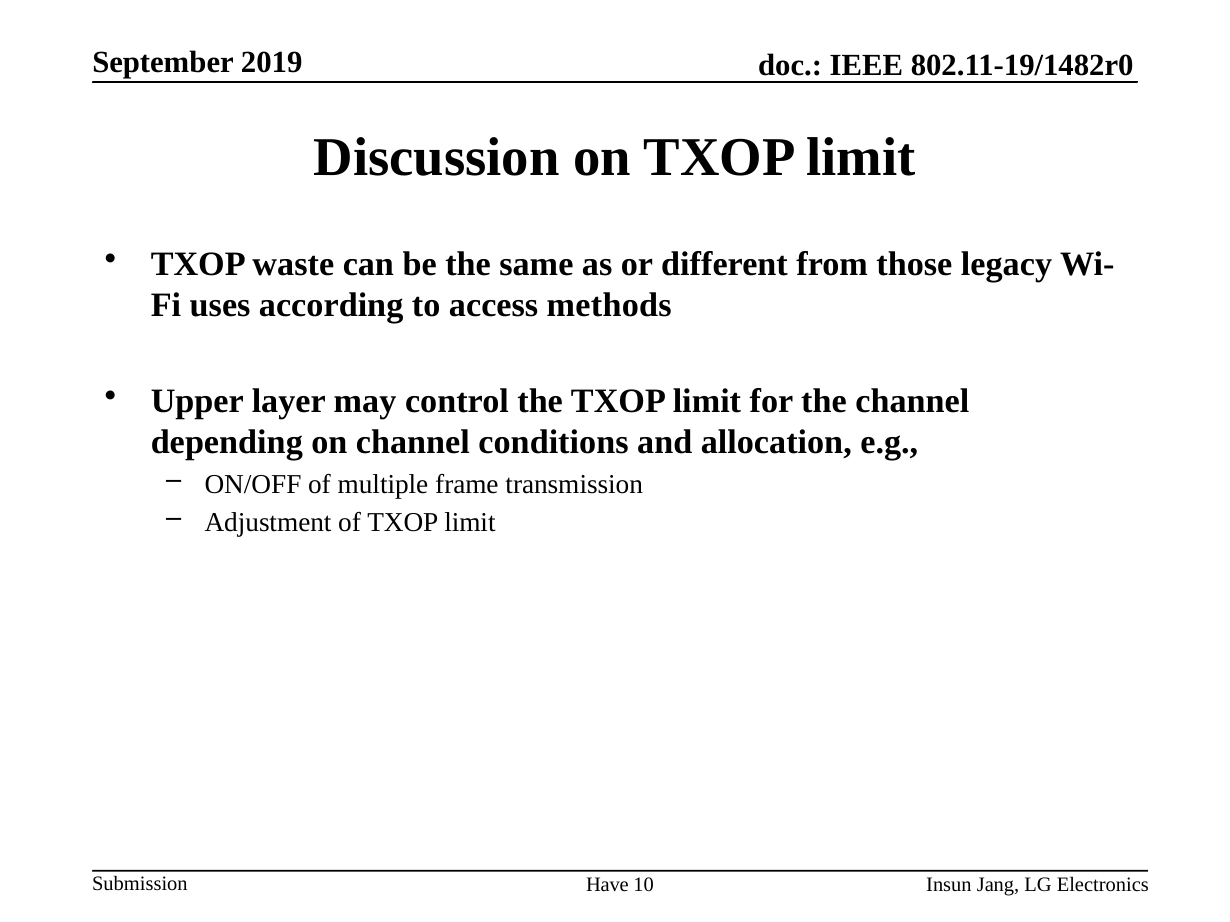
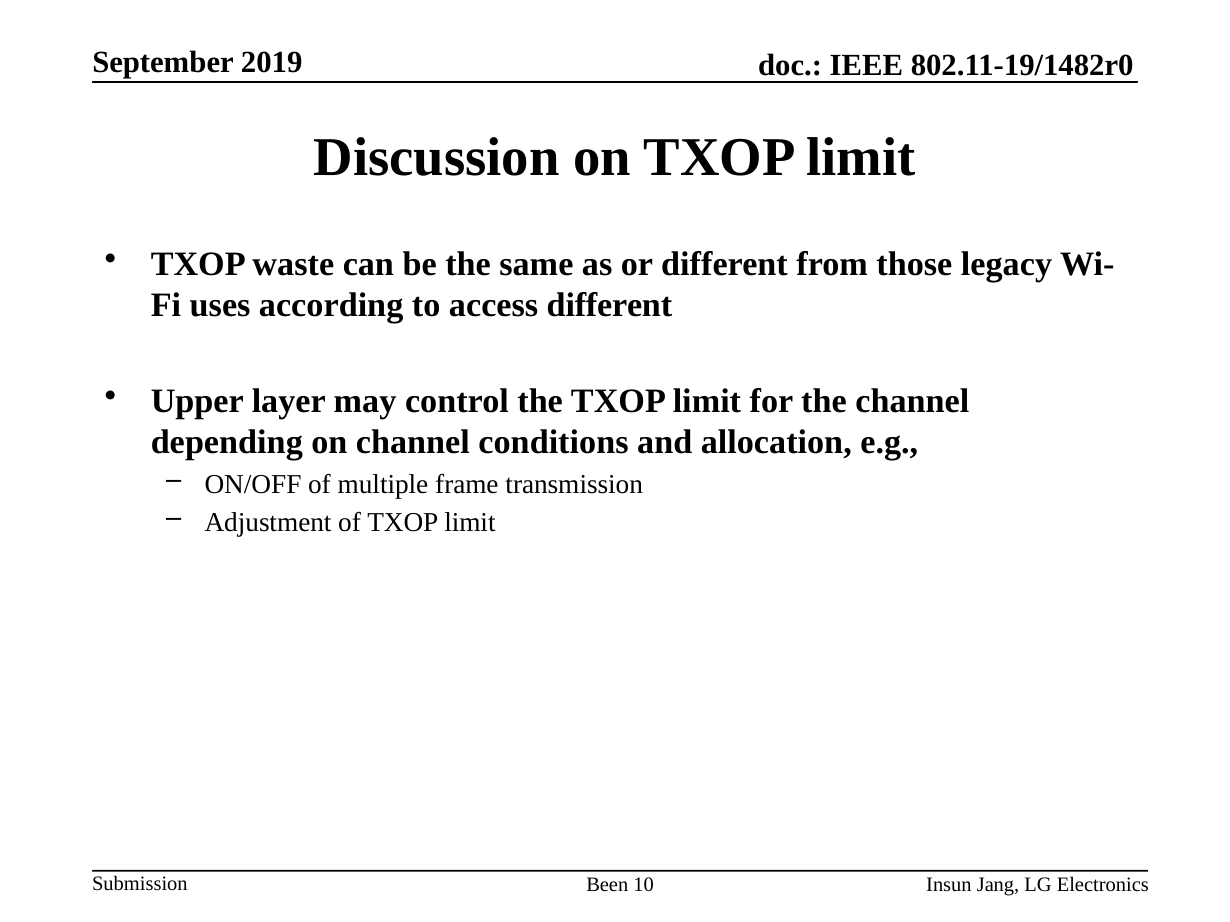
access methods: methods -> different (609, 306)
Have: Have -> Been (607, 885)
